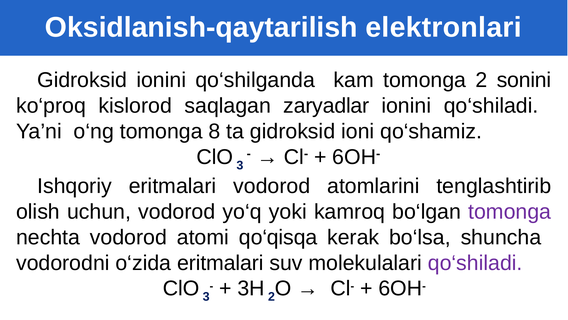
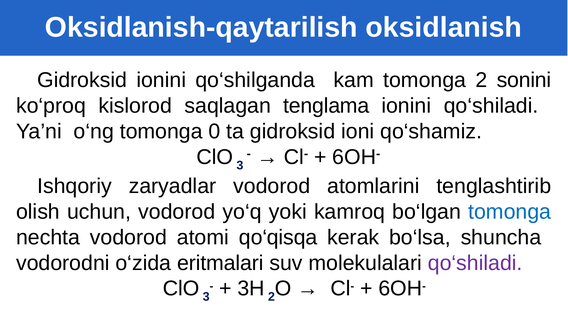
elektronlari: elektronlari -> oksidlanish (444, 27)
zaryadlar: zaryadlar -> tenglama (326, 106)
8: 8 -> 0 (215, 131)
Ishqoriy eritmalari: eritmalari -> zaryadlar (173, 186)
tomonga colour: purple -> blue (510, 211)
